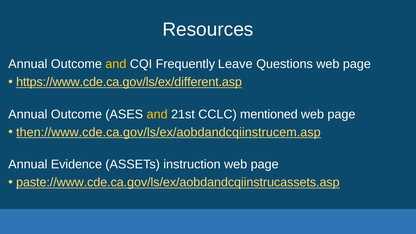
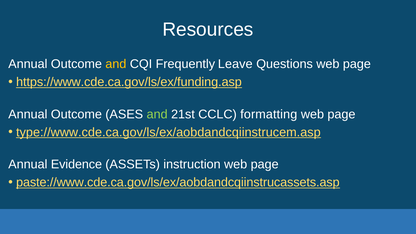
https://www.cde.ca.gov/ls/ex/different.asp: https://www.cde.ca.gov/ls/ex/different.asp -> https://www.cde.ca.gov/ls/ex/funding.asp (129, 82)
and colour: yellow -> light green (157, 114)
mentioned: mentioned -> formatting (269, 114)
then://www.cde.ca.gov/ls/ex/aobdandcqiinstrucem.asp: then://www.cde.ca.gov/ls/ex/aobdandcqiinstrucem.asp -> type://www.cde.ca.gov/ls/ex/aobdandcqiinstrucem.asp (168, 132)
